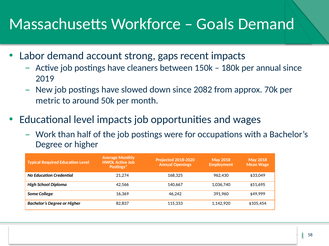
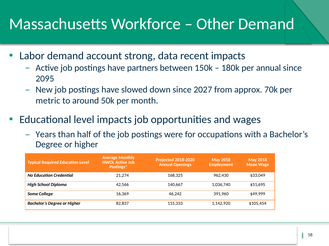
Goals: Goals -> Other (215, 24)
gaps: gaps -> data (168, 56)
cleaners: cleaners -> partners (142, 68)
2019: 2019 -> 2095 (45, 79)
2082: 2082 -> 2027 (203, 90)
Work: Work -> Years (46, 135)
